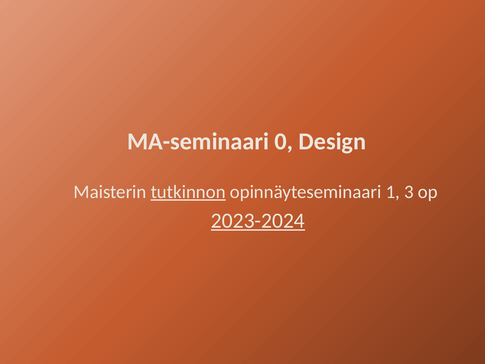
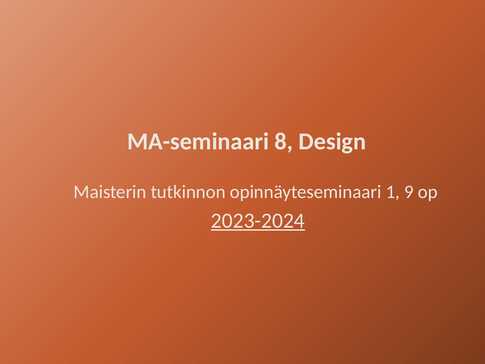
0: 0 -> 8 (284, 141)
tutkinnon underline: present -> none (188, 192)
3: 3 -> 9 (409, 192)
